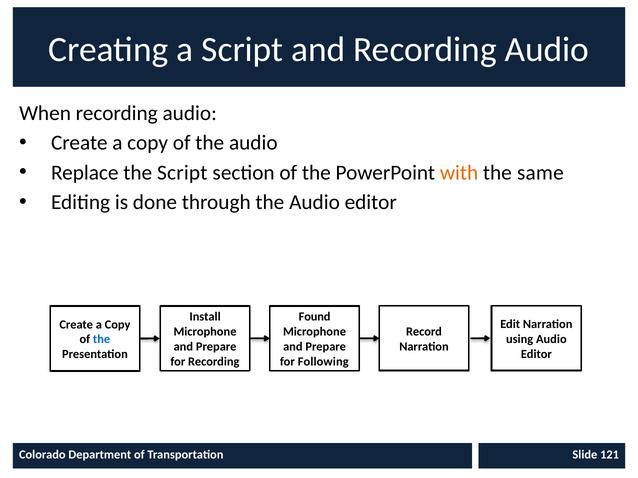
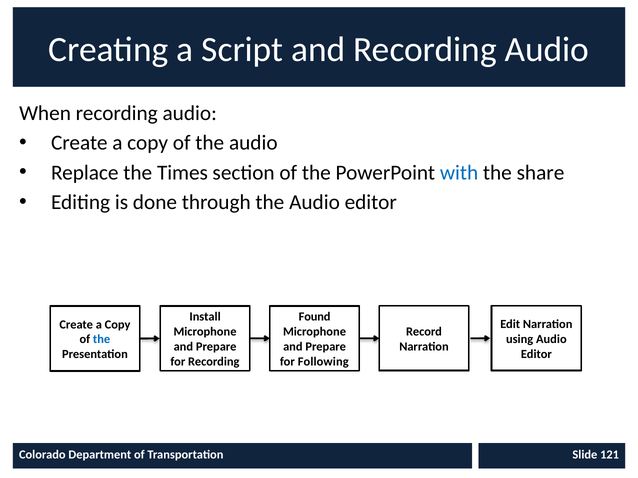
the Script: Script -> Times (182, 173)
with colour: orange -> blue (459, 173)
same: same -> share (540, 173)
